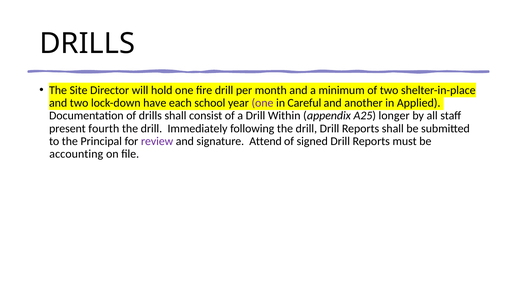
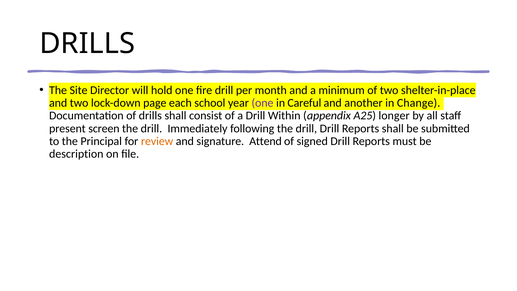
have: have -> page (155, 103)
Applied: Applied -> Change (419, 103)
fourth: fourth -> screen (104, 128)
review colour: purple -> orange (157, 141)
accounting: accounting -> description (76, 154)
